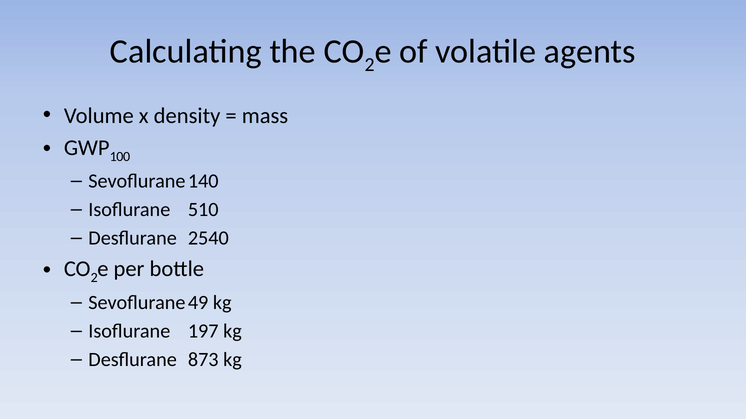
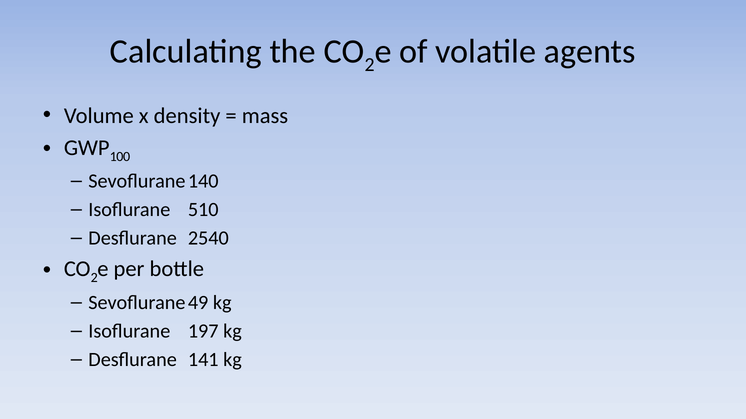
873: 873 -> 141 (203, 360)
